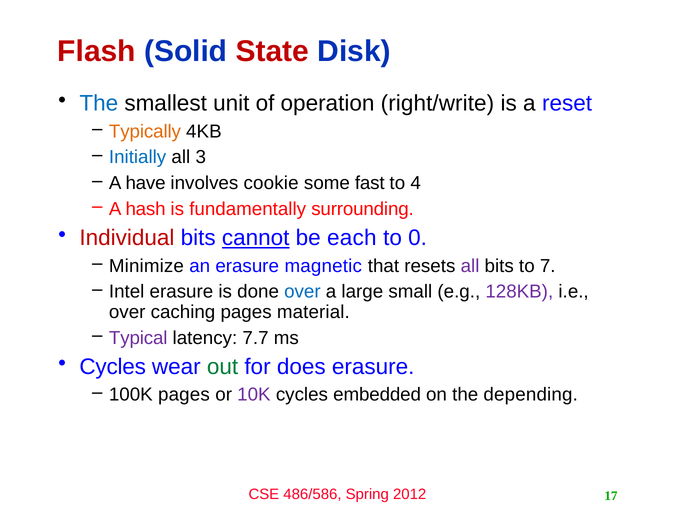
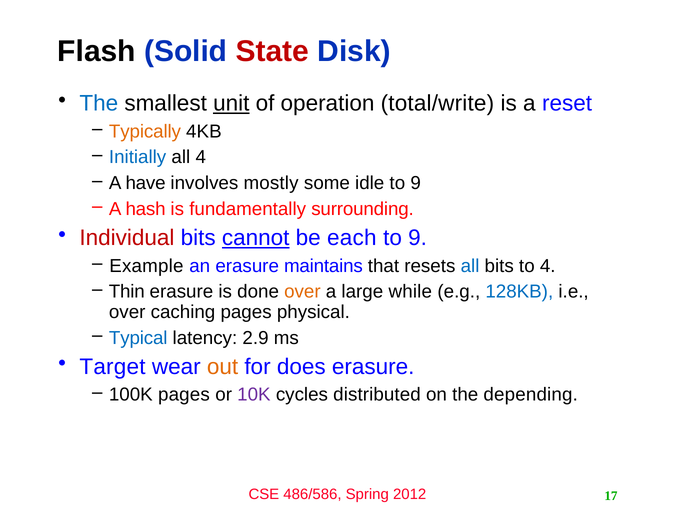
Flash colour: red -> black (97, 51)
unit underline: none -> present (231, 104)
right/write: right/write -> total/write (437, 104)
all 3: 3 -> 4 (201, 157)
cookie: cookie -> mostly (271, 183)
fast: fast -> idle (370, 183)
4: 4 -> 9 (416, 183)
0: 0 -> 9 (418, 238)
Minimize: Minimize -> Example (146, 266)
magnetic: magnetic -> maintains (323, 266)
all colour: purple -> blue (470, 266)
to 7: 7 -> 4 (548, 266)
Intel: Intel -> Thin (127, 292)
over colour: blue -> orange (302, 292)
small: small -> while (410, 292)
128KB colour: purple -> blue (519, 292)
material: material -> physical (313, 312)
Typical colour: purple -> blue (138, 338)
7.7: 7.7 -> 2.9 (256, 338)
Cycles: Cycles -> Target (112, 367)
out colour: green -> orange (223, 367)
embedded: embedded -> distributed (377, 395)
